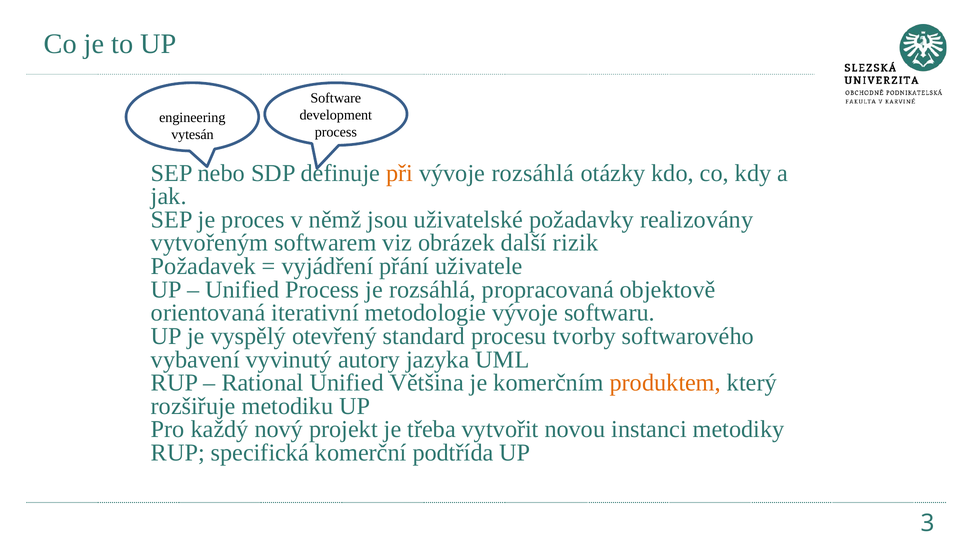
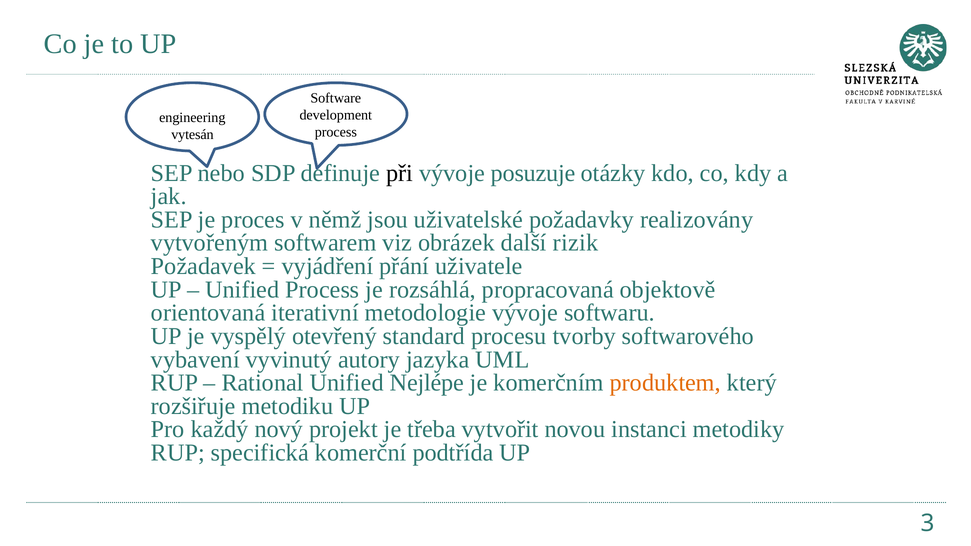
při colour: orange -> black (400, 173)
vývoje rozsáhlá: rozsáhlá -> posuzuje (533, 173)
Většina: Většina -> Nejlépe (427, 383)
